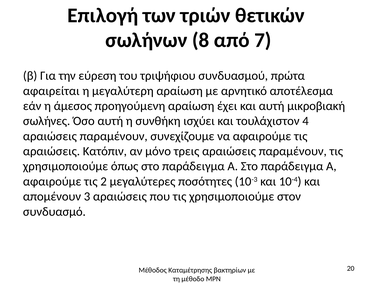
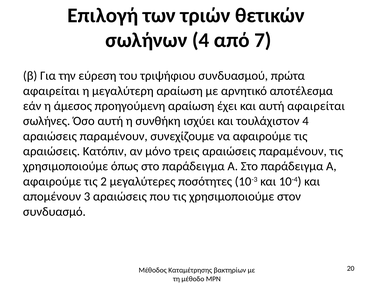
σωλήνων 8: 8 -> 4 (201, 40)
αυτή μικροβιακή: μικροβιακή -> αφαιρείται (316, 106)
